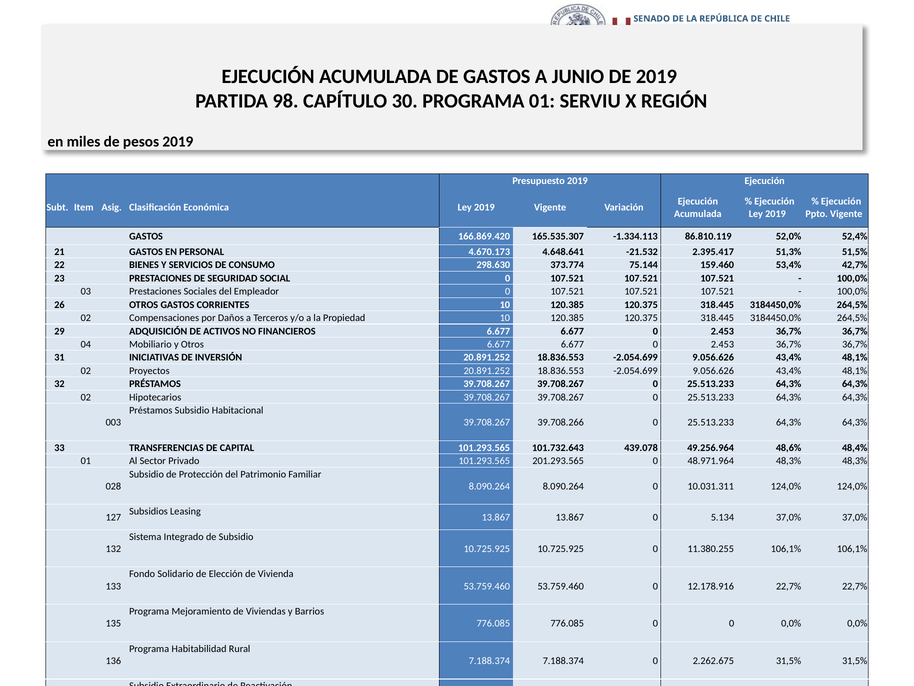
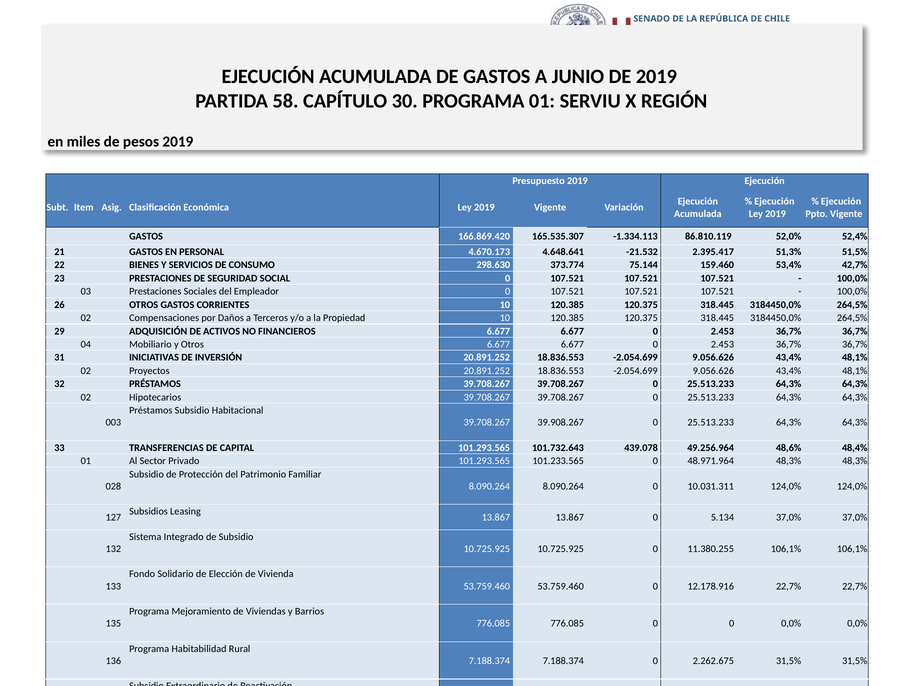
98: 98 -> 58 (286, 101)
39.708.266: 39.708.266 -> 39.908.267 (561, 422)
201.293.565: 201.293.565 -> 101.233.565 (558, 461)
